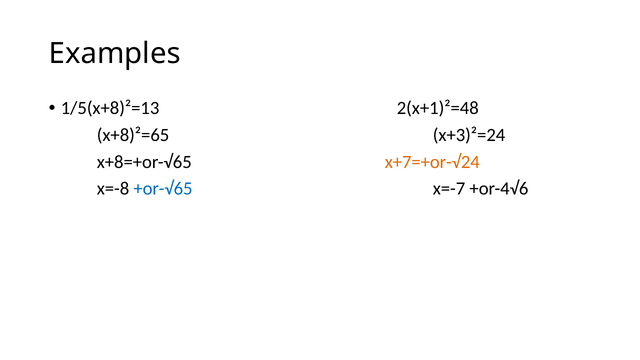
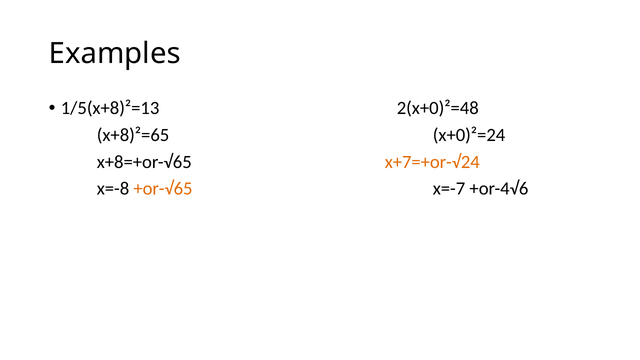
2(x+1)²=48: 2(x+1)²=48 -> 2(x+0)²=48 (438, 108)
x+3)²=24: x+3)²=24 -> x+0)²=24 (469, 135)
+or-√65 colour: blue -> orange (163, 189)
